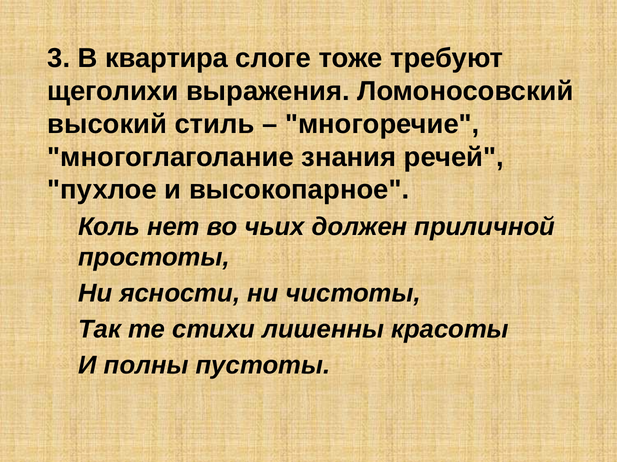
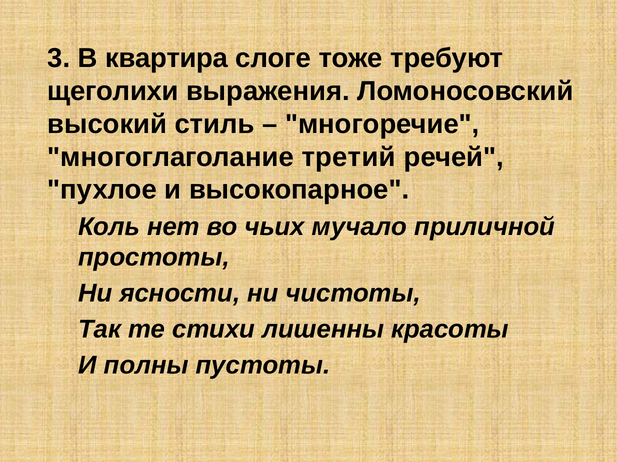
знания: знания -> третий (349, 157)
должен: должен -> мучало (359, 227)
